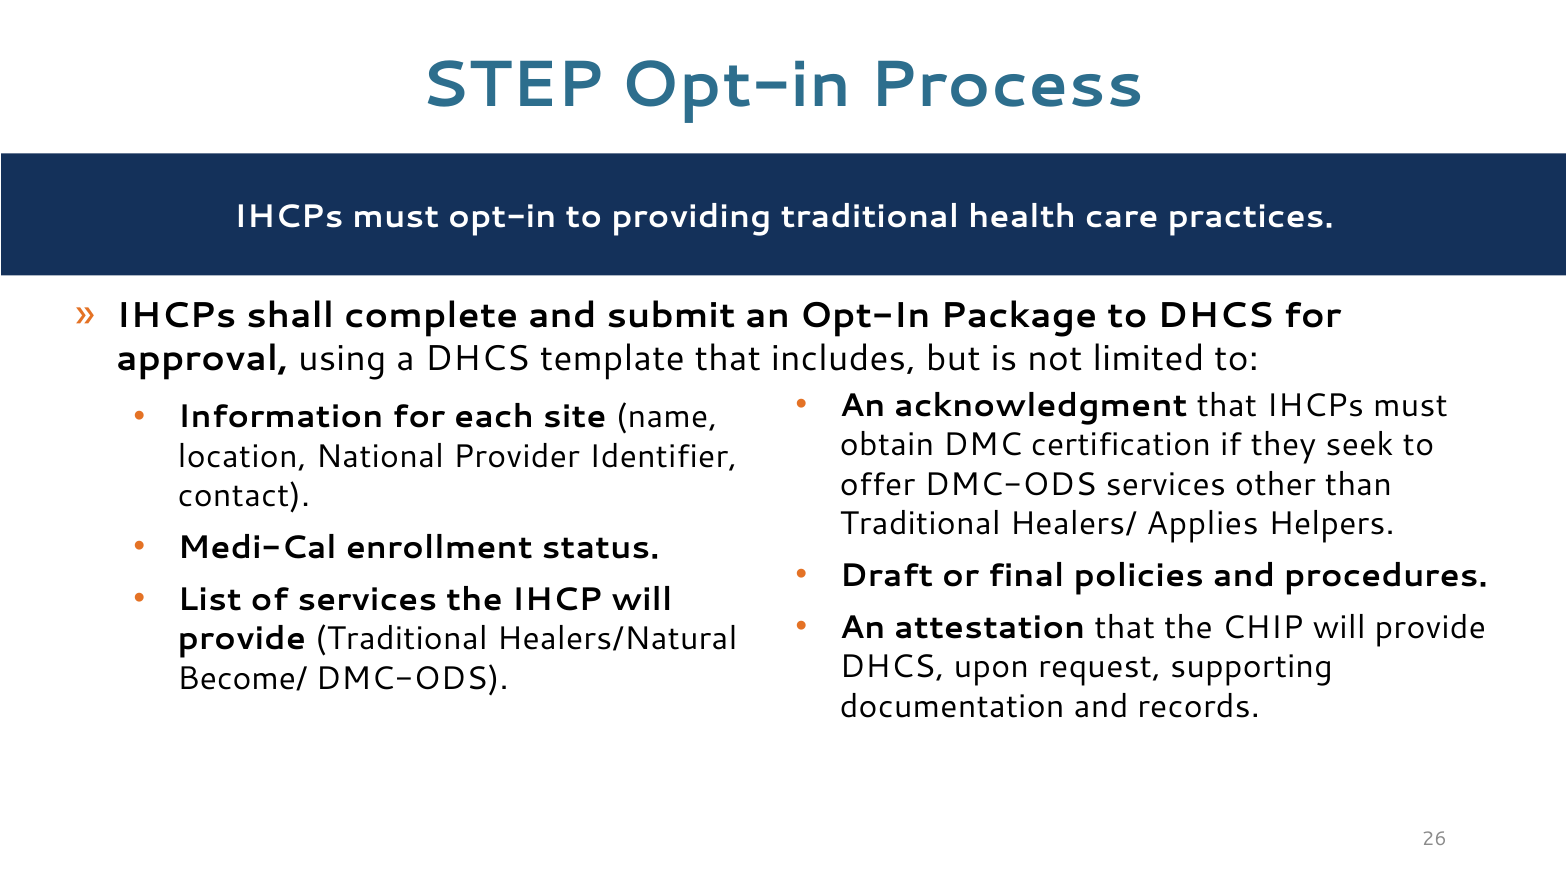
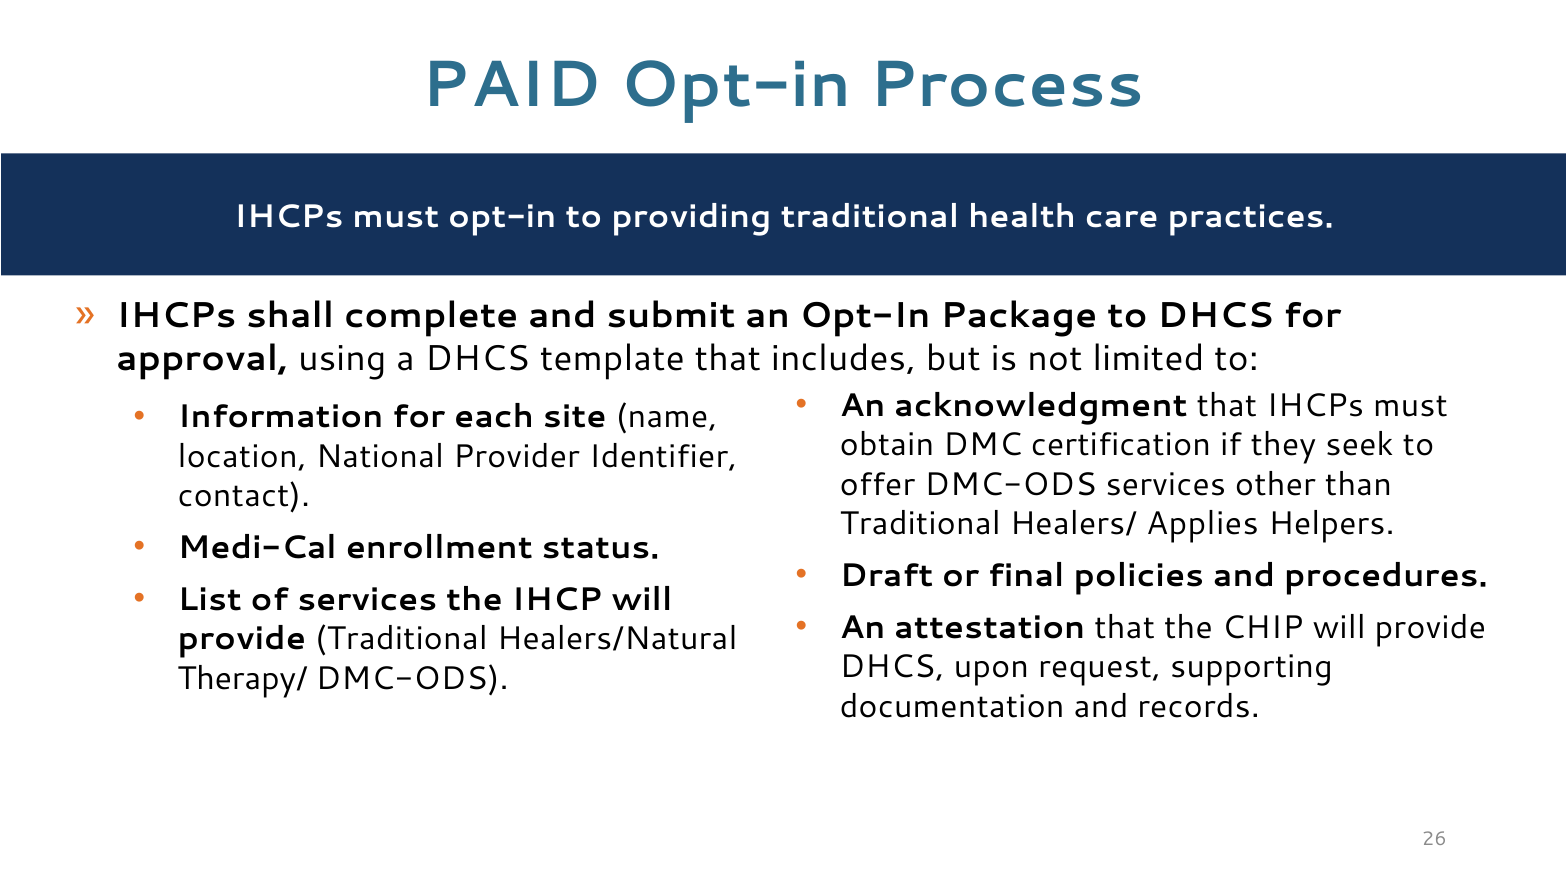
STEP: STEP -> PAID (512, 85)
Become/: Become/ -> Therapy/ (242, 678)
